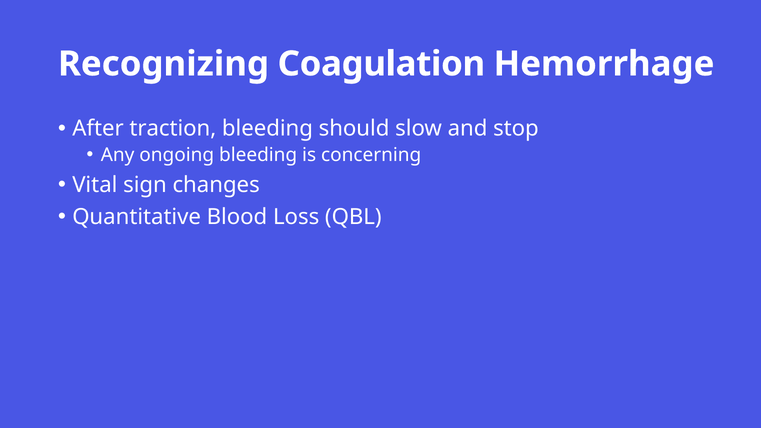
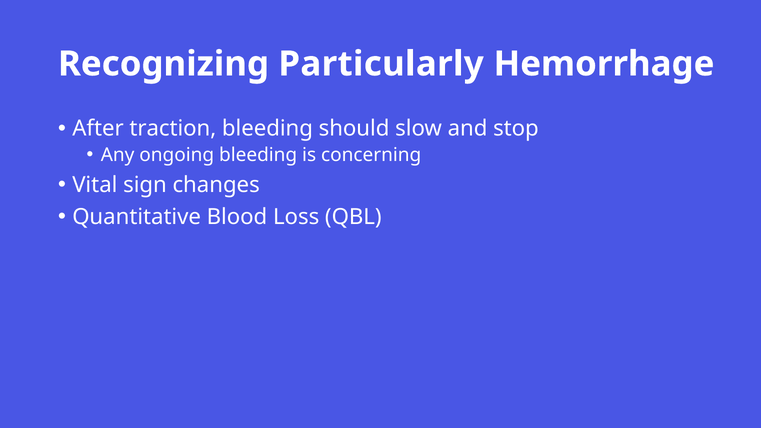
Coagulation: Coagulation -> Particularly (381, 64)
